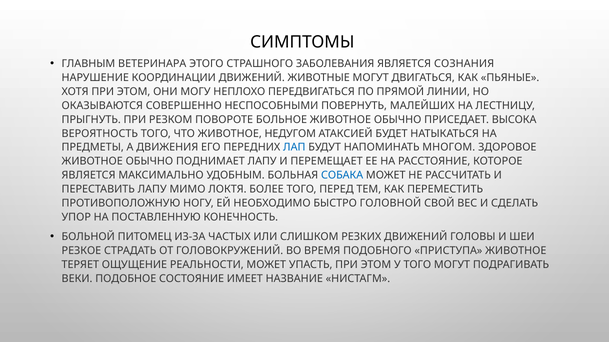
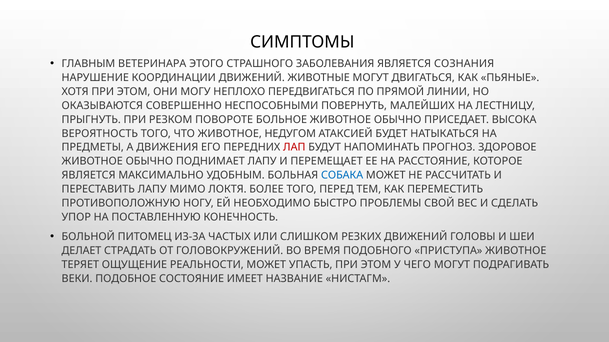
ЛАП colour: blue -> red (294, 148)
МНОГОМ: МНОГОМ -> ПРОГНОЗ (449, 148)
ГОЛОВНОЙ: ГОЛОВНОЙ -> ПРОБЛЕМЫ (391, 204)
РЕЗКОЕ: РЕЗКОЕ -> ДЕЛАЕТ (81, 251)
У ТОГО: ТОГО -> ЧЕГО (417, 265)
